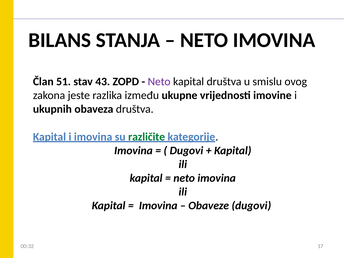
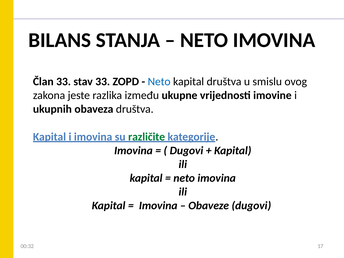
Član 51: 51 -> 33 (64, 82)
stav 43: 43 -> 33 (103, 82)
Neto colour: purple -> blue (159, 82)
